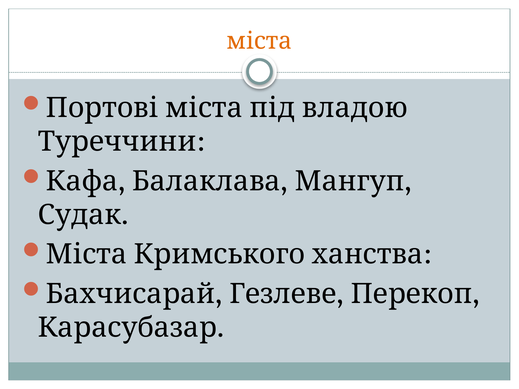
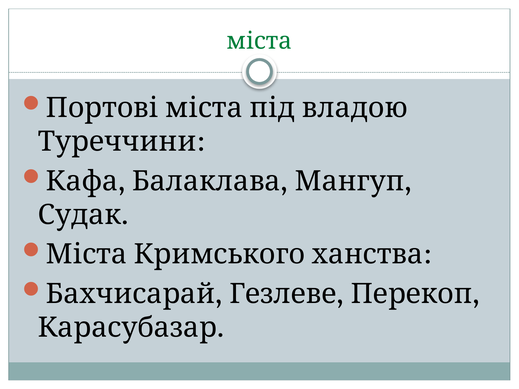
міста colour: orange -> green (259, 41)
